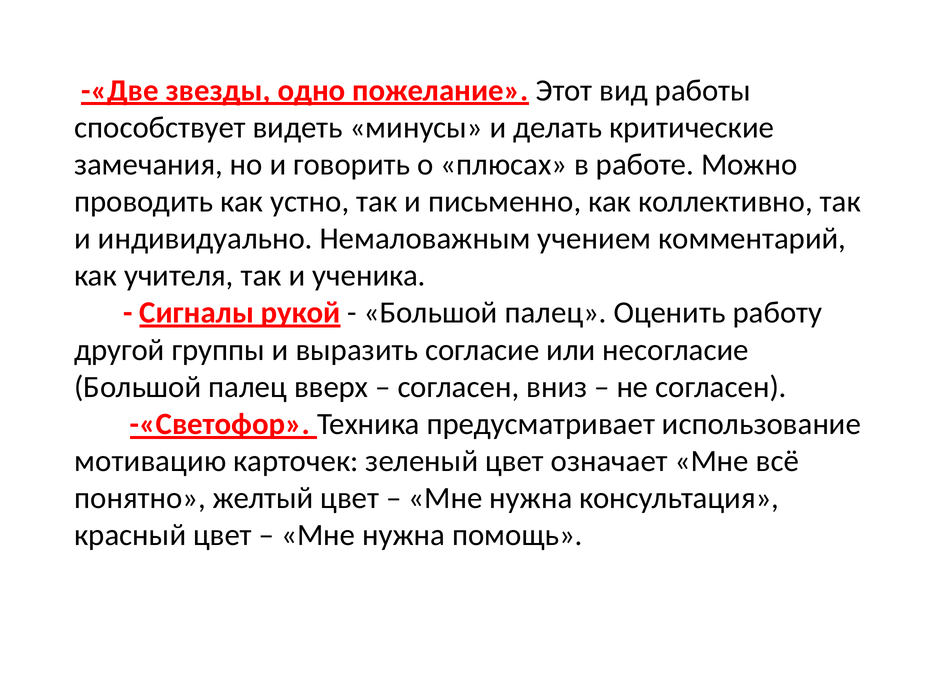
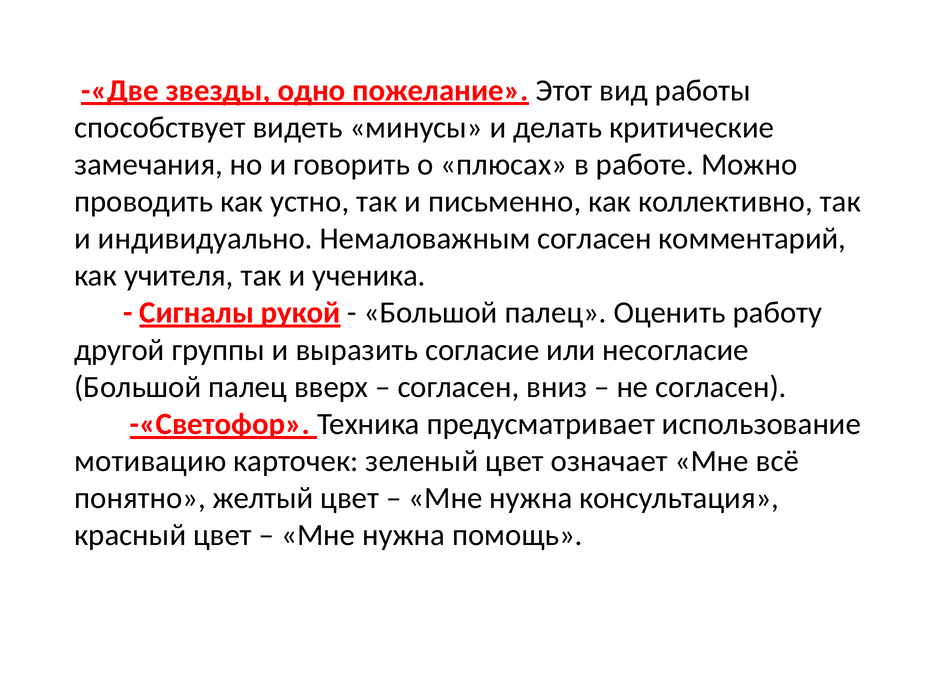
Немаловажным учением: учением -> согласен (595, 238)
